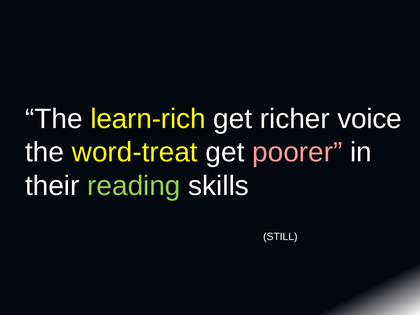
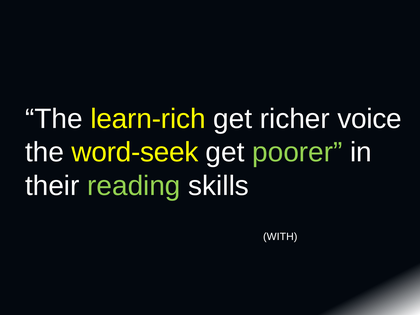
word-treat: word-treat -> word-seek (135, 152)
poorer colour: pink -> light green (297, 152)
STILL: STILL -> WITH (280, 237)
